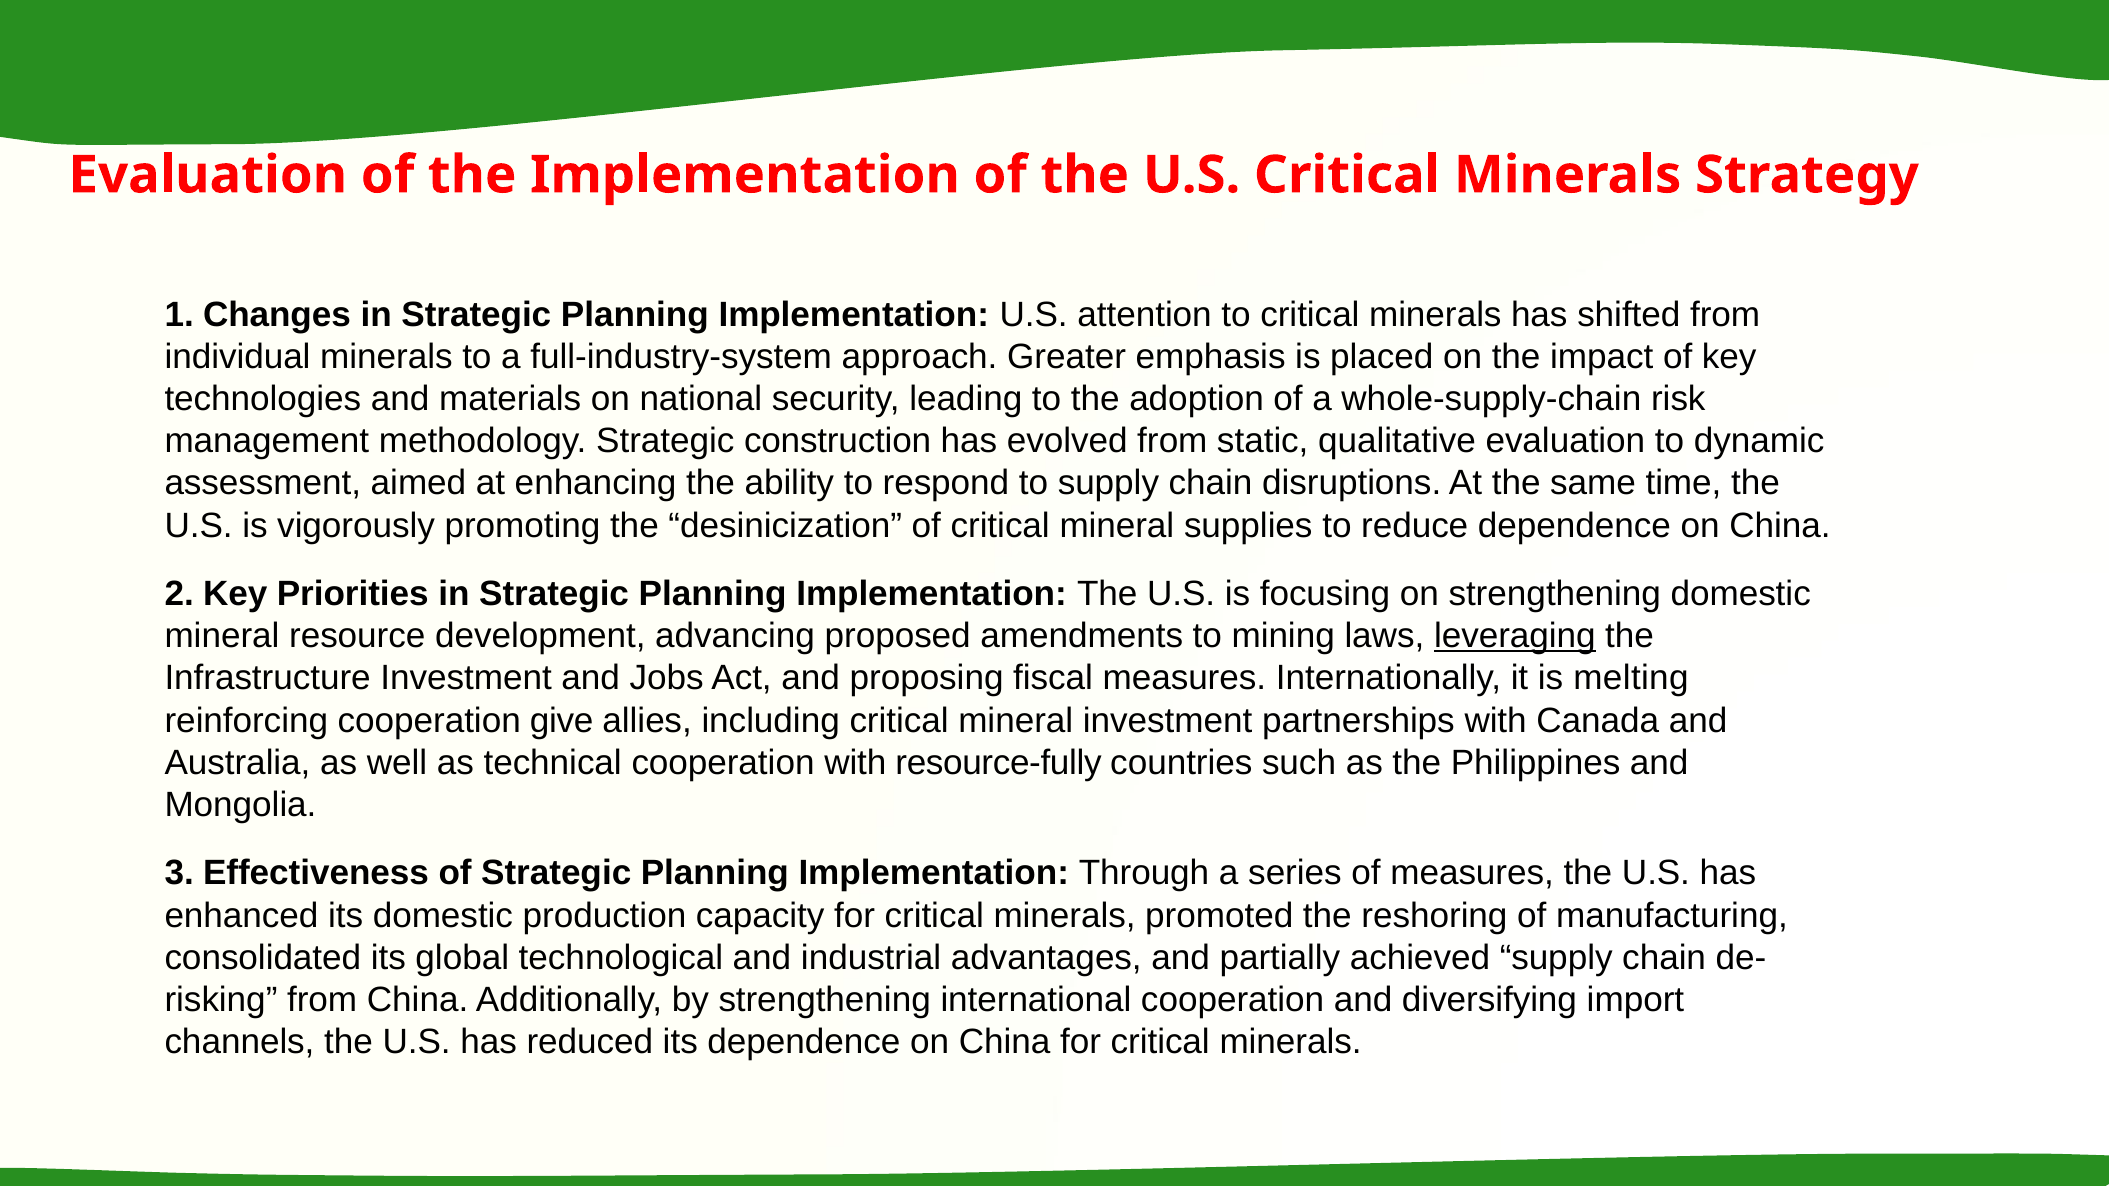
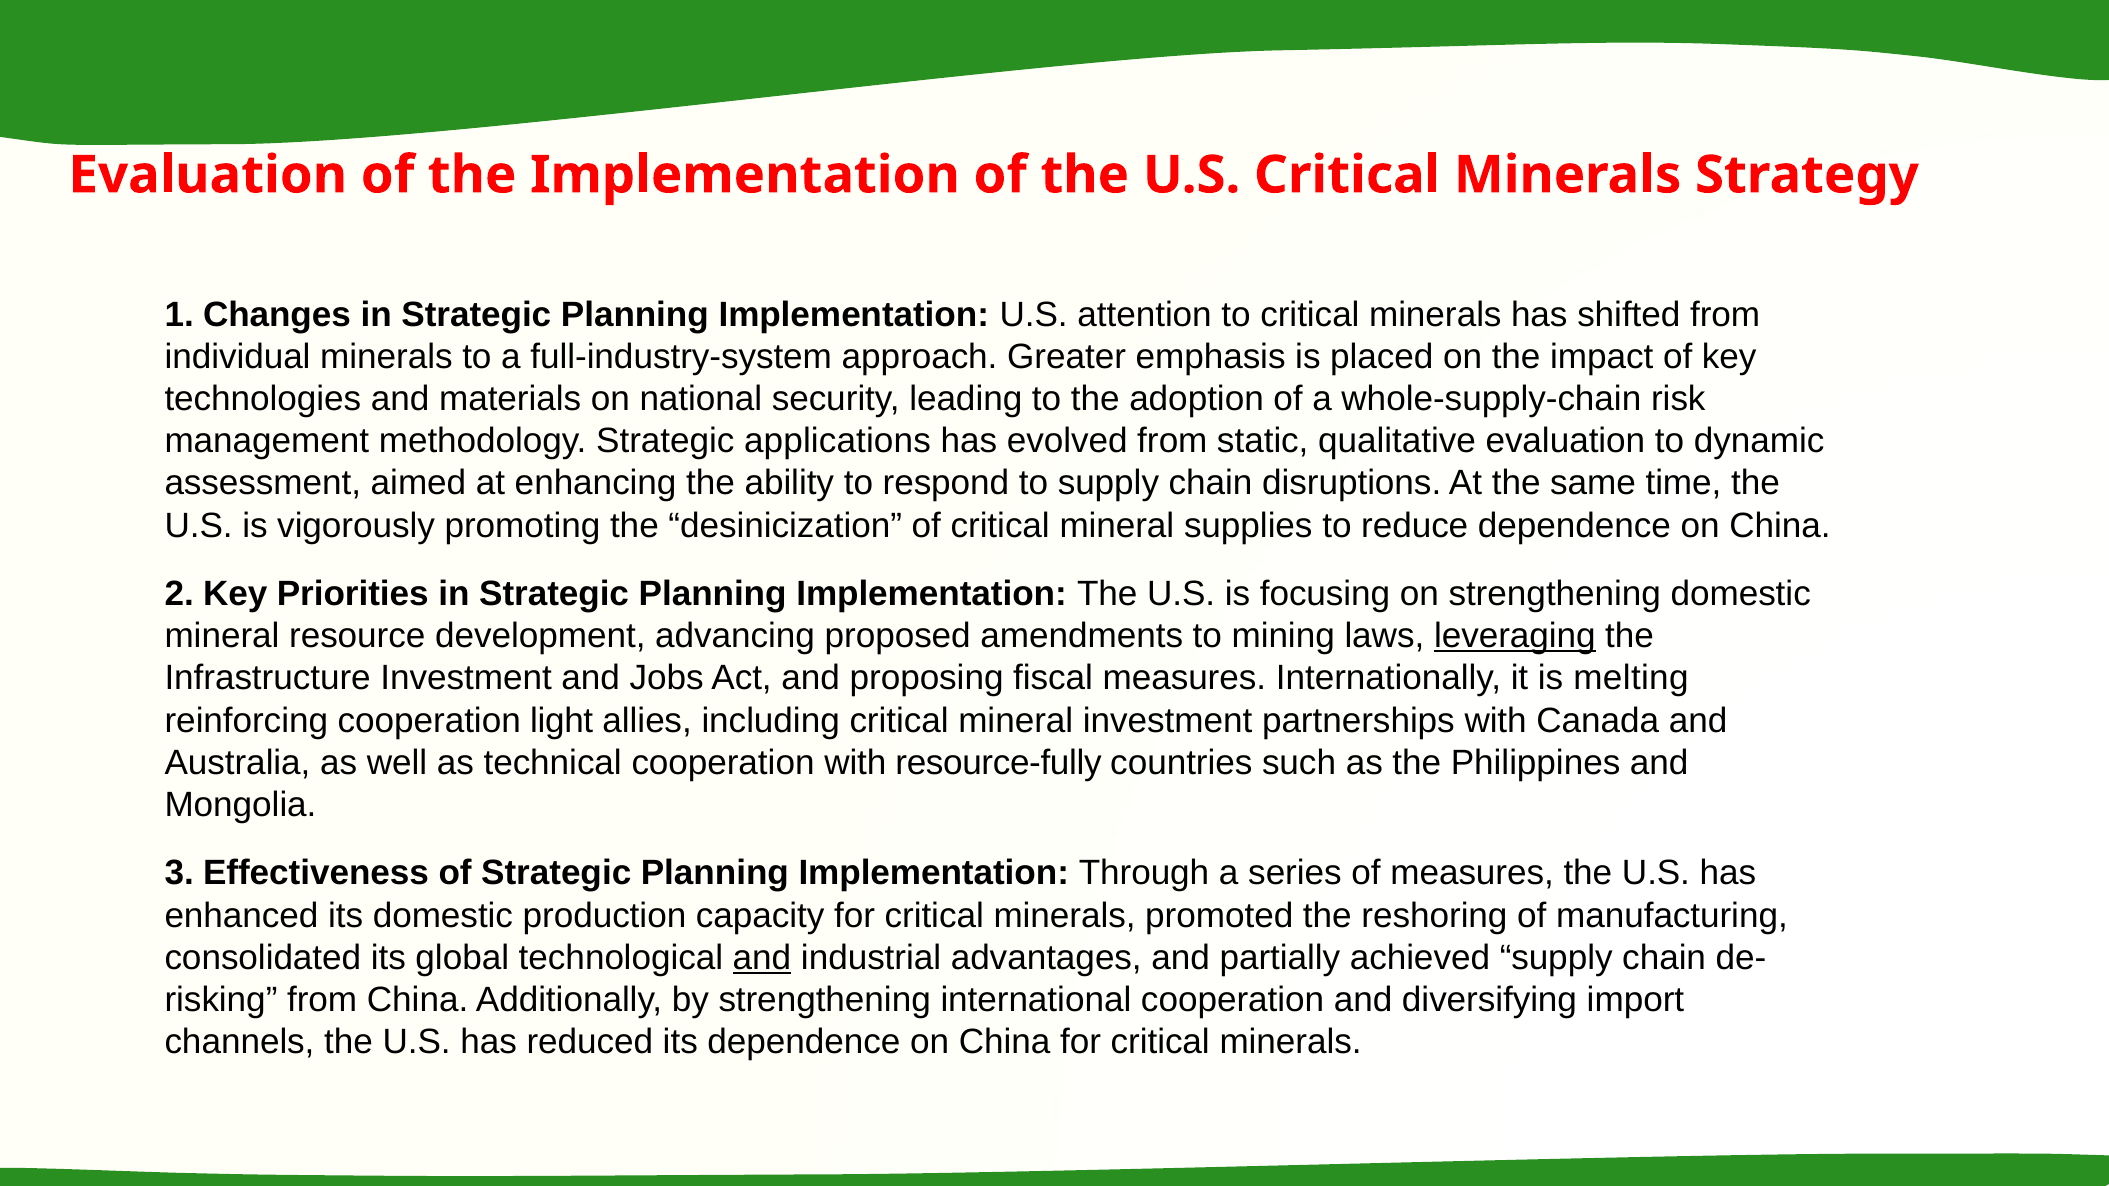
construction: construction -> applications (837, 441)
give: give -> light (562, 721)
and underline: none -> present (762, 958)
